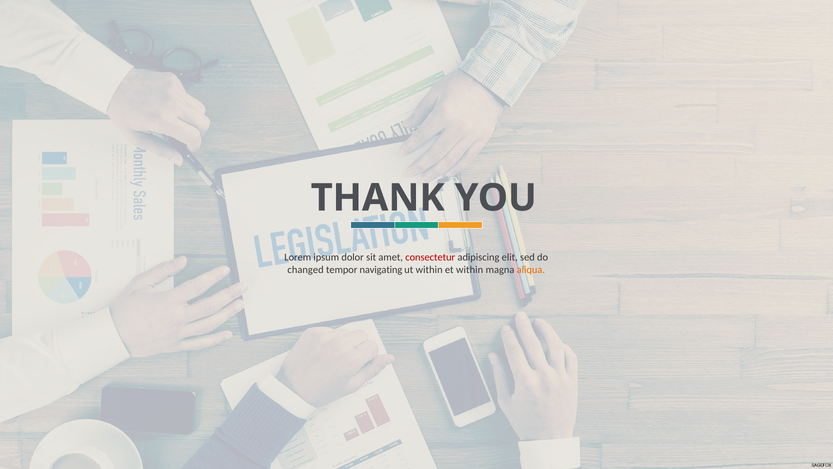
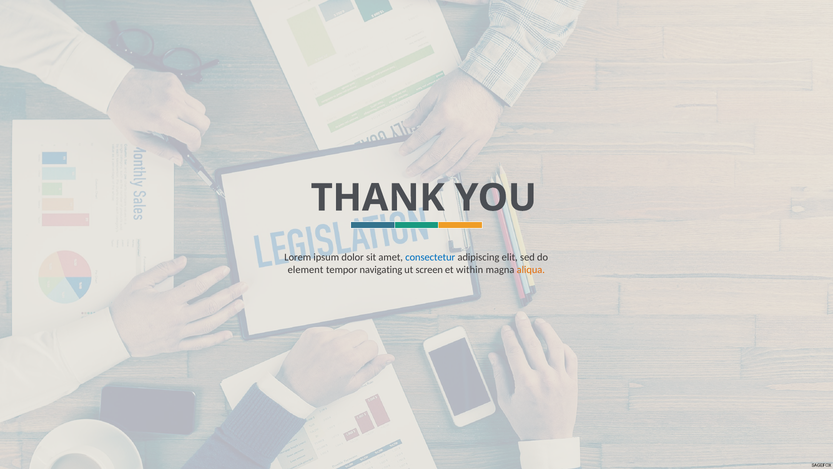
consectetur colour: red -> blue (430, 257)
changed: changed -> element (306, 270)
ut within: within -> screen (429, 270)
